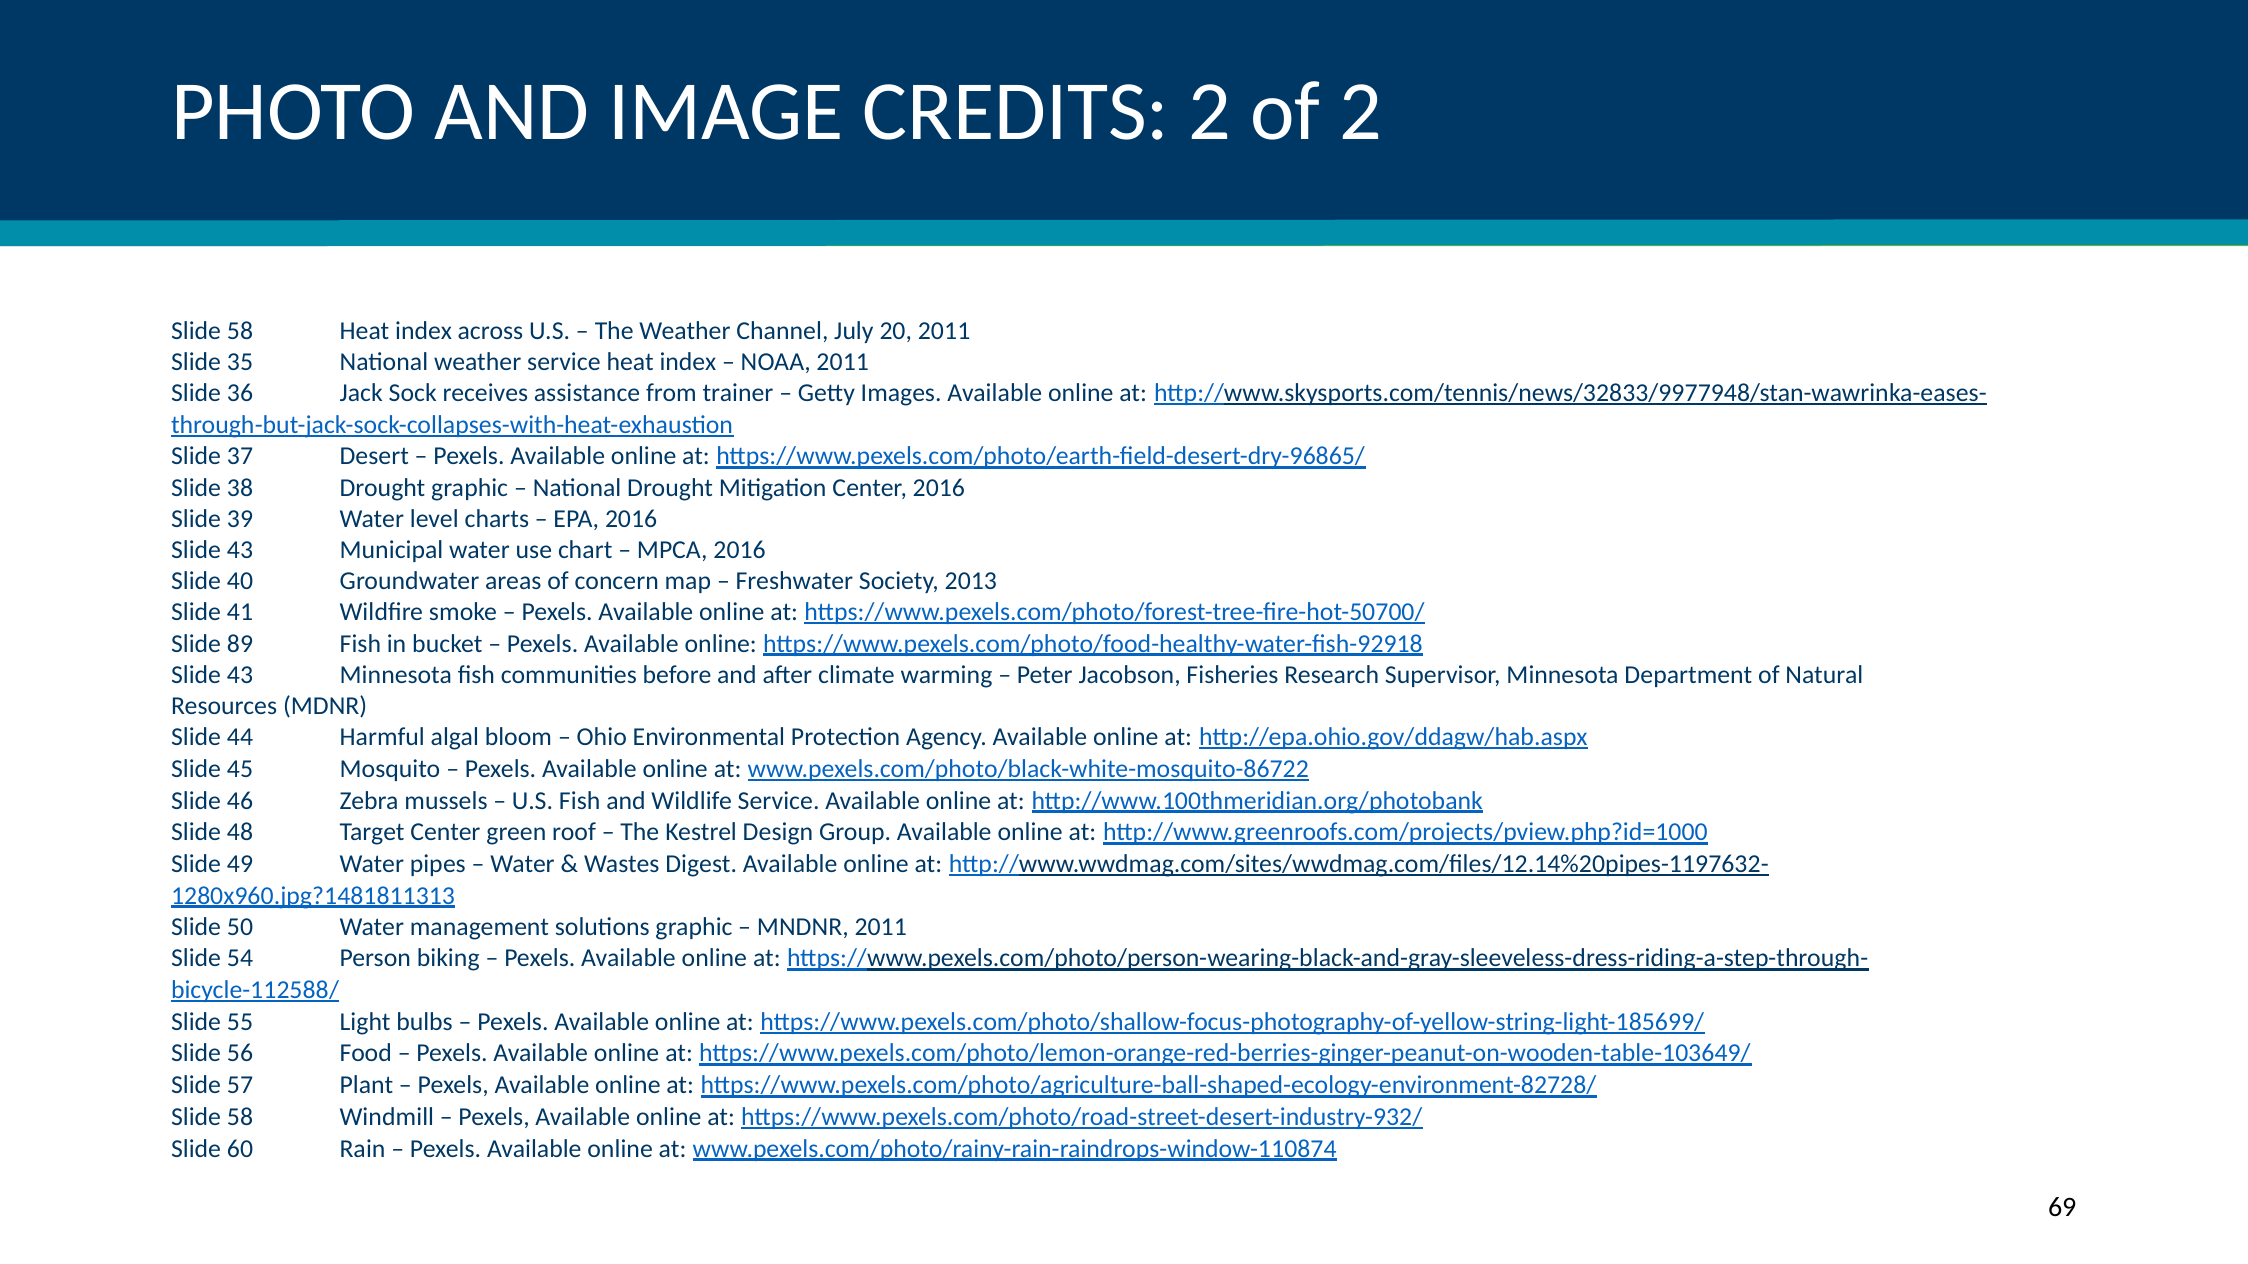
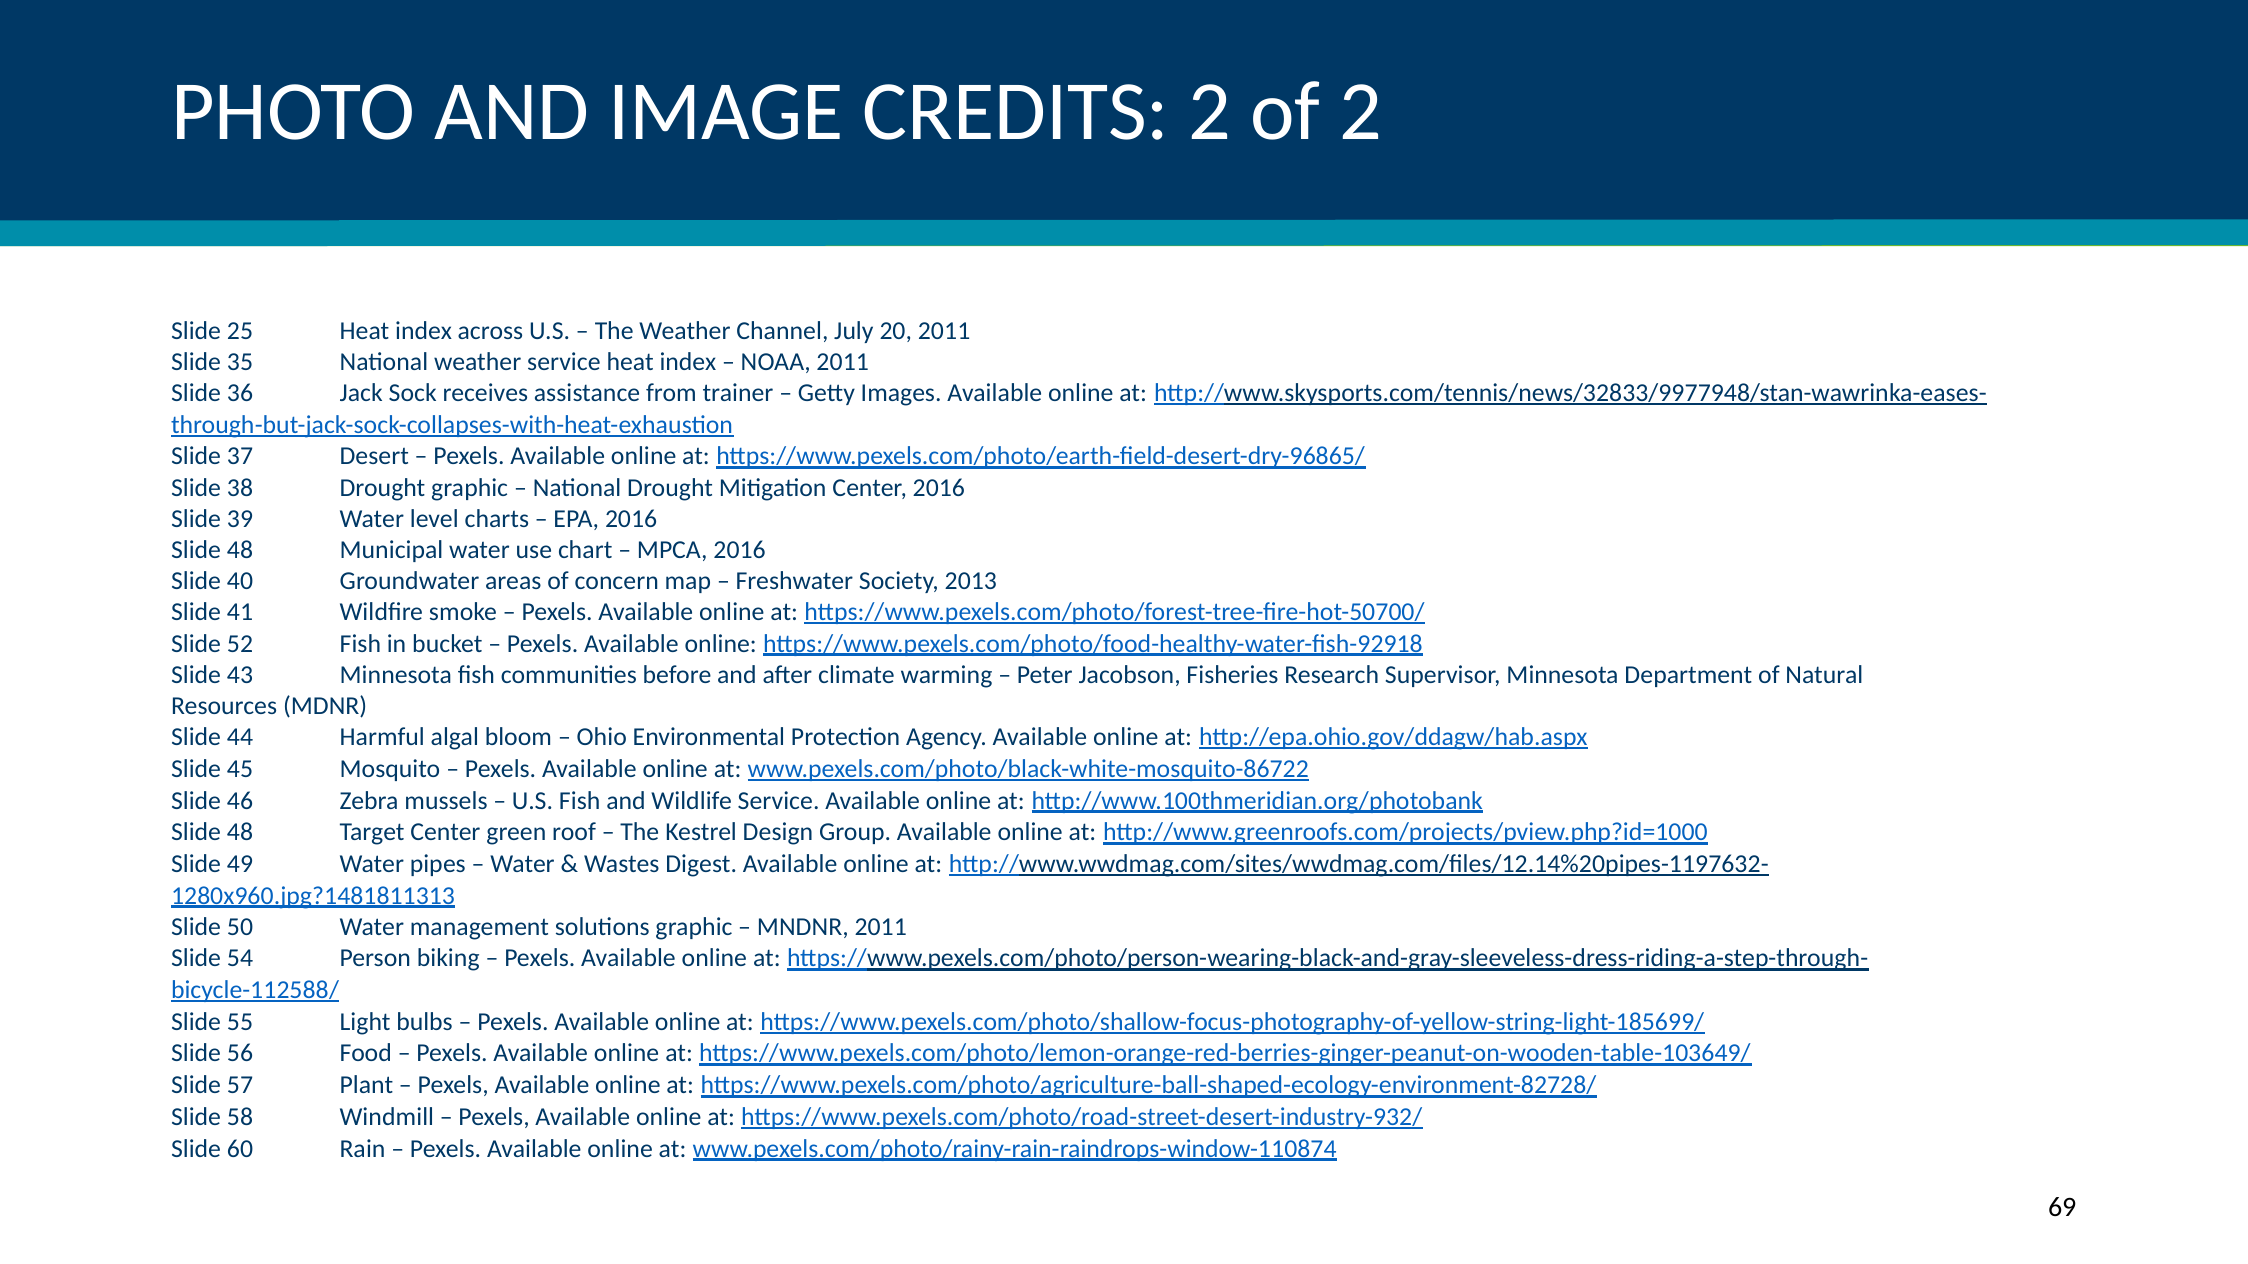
58: 58 -> 25 (240, 331)
43: 43 -> 48 (240, 550)
89: 89 -> 52 (240, 644)
